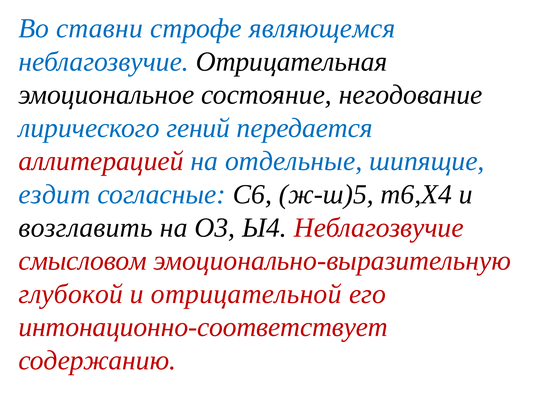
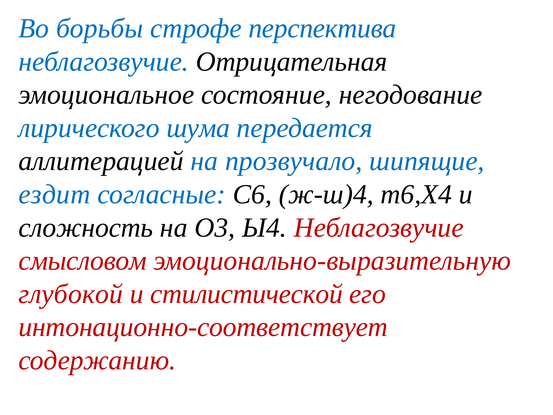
ставни: ставни -> борьбы (100, 28)
являющемся: являющемся -> перспектива (322, 28)
гений: гений -> шума (198, 128)
аллитерацией colour: red -> black (101, 161)
отдельные: отдельные -> прозвучало (294, 161)
ж-ш)5: ж-ш)5 -> ж-ш)4 (326, 194)
возглавить: возглавить -> сложность (86, 227)
отрицательной: отрицательной -> стилистической (247, 294)
